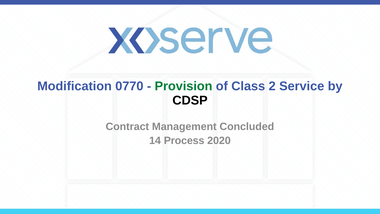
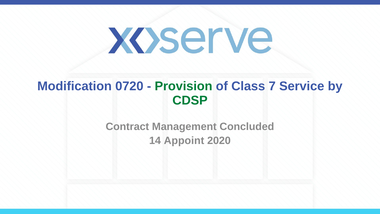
0770: 0770 -> 0720 (129, 86)
2: 2 -> 7 (272, 86)
CDSP colour: black -> green (190, 100)
Process: Process -> Appoint (184, 140)
